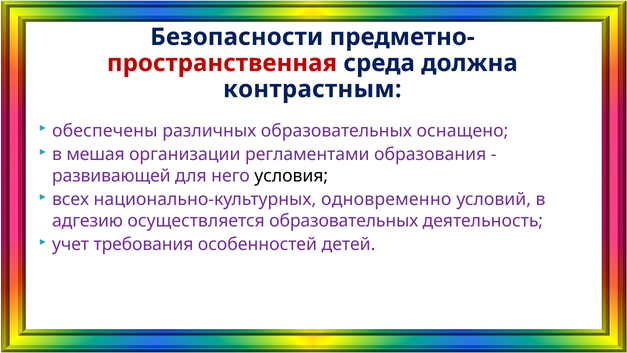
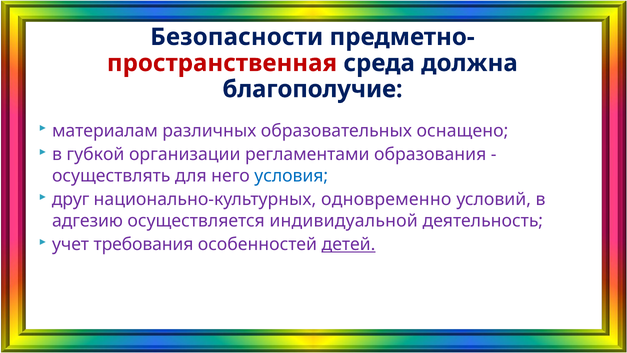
контрастным: контрастным -> благополучие (313, 89)
обеспечены: обеспечены -> материалам (105, 131)
мешая: мешая -> губкой (95, 154)
развивающей: развивающей -> осуществлять (111, 176)
условия colour: black -> blue (291, 176)
всех: всех -> друг (71, 199)
осуществляется образовательных: образовательных -> индивидуальной (344, 221)
детей underline: none -> present (348, 244)
